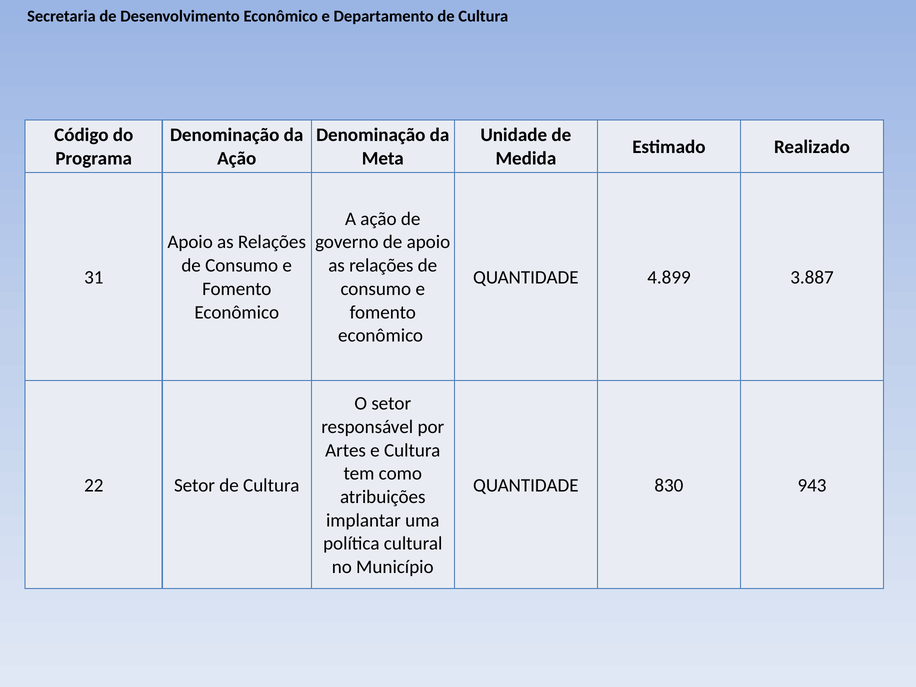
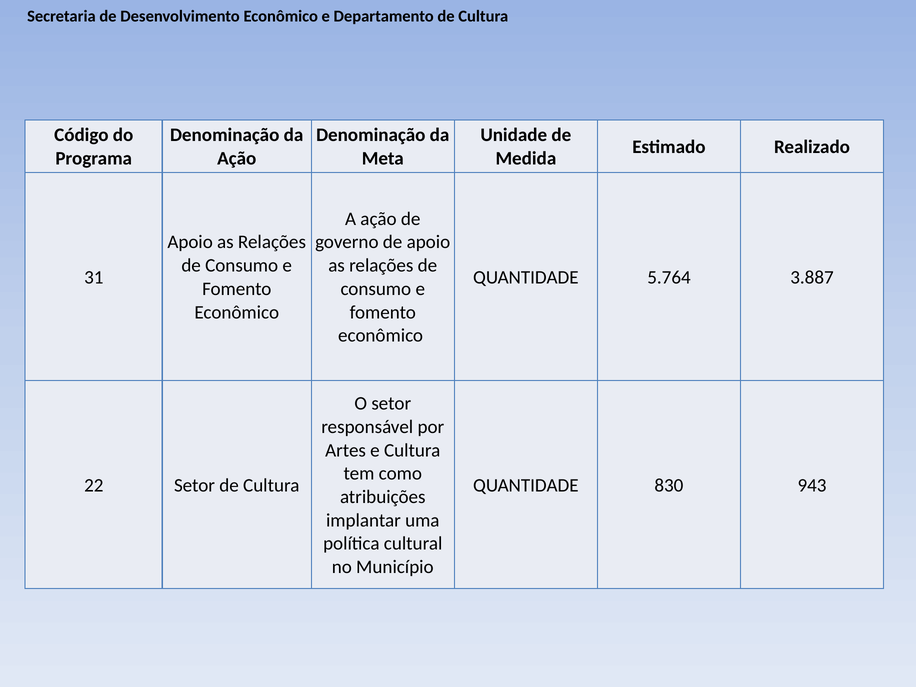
4.899: 4.899 -> 5.764 (669, 277)
